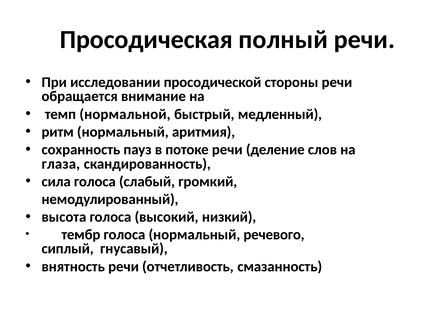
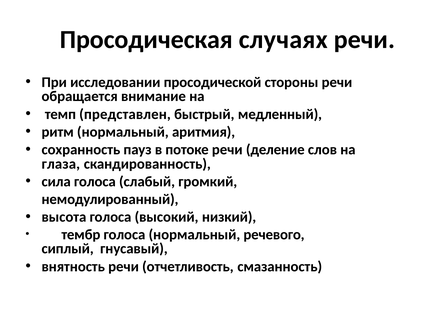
полный: полный -> случаях (283, 40)
нормальной: нормальной -> представлен (125, 114)
